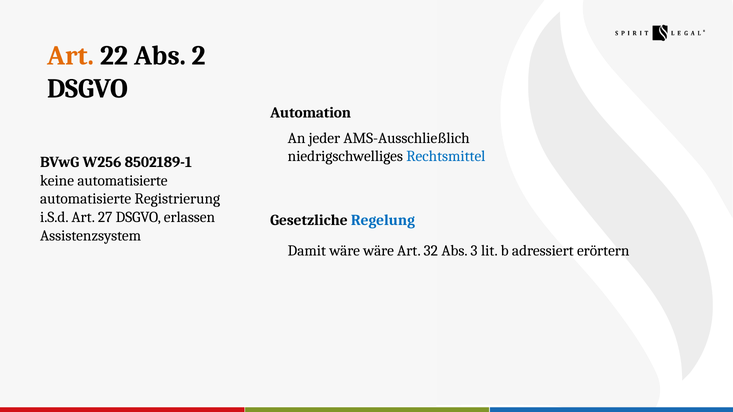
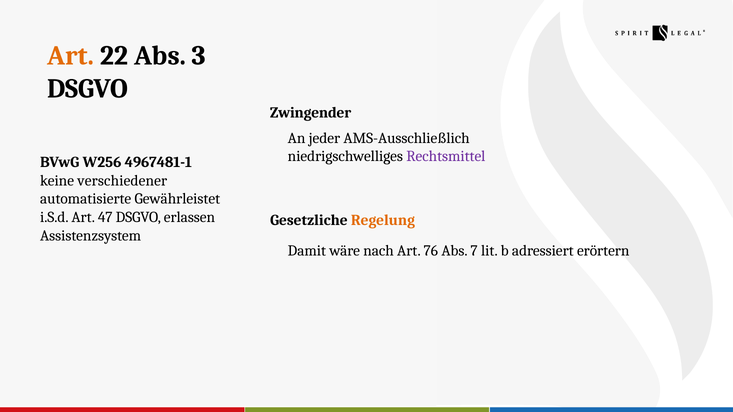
2: 2 -> 3 (199, 56)
Automation: Automation -> Zwingender (311, 113)
Rechtsmittel colour: blue -> purple (446, 156)
8502189-1: 8502189-1 -> 4967481-1 (158, 162)
keine automatisierte: automatisierte -> verschiedener (122, 181)
Registrierung: Registrierung -> Gewährleistet (177, 199)
27: 27 -> 47 (105, 217)
Regelung colour: blue -> orange (383, 220)
wäre wäre: wäre -> nach (379, 251)
32: 32 -> 76 (431, 251)
3: 3 -> 7 (474, 251)
